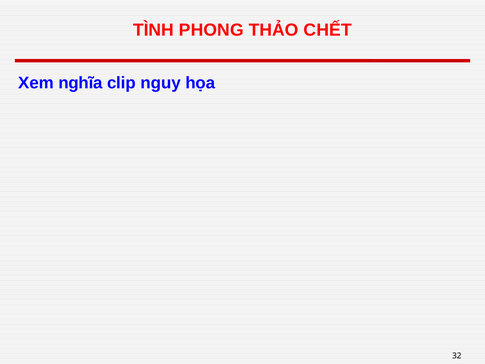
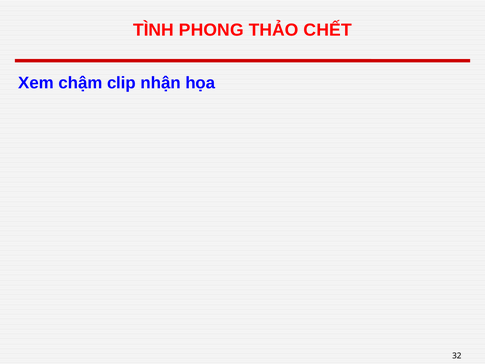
nghĩa: nghĩa -> chậm (80, 83)
nguy: nguy -> nhận (161, 83)
